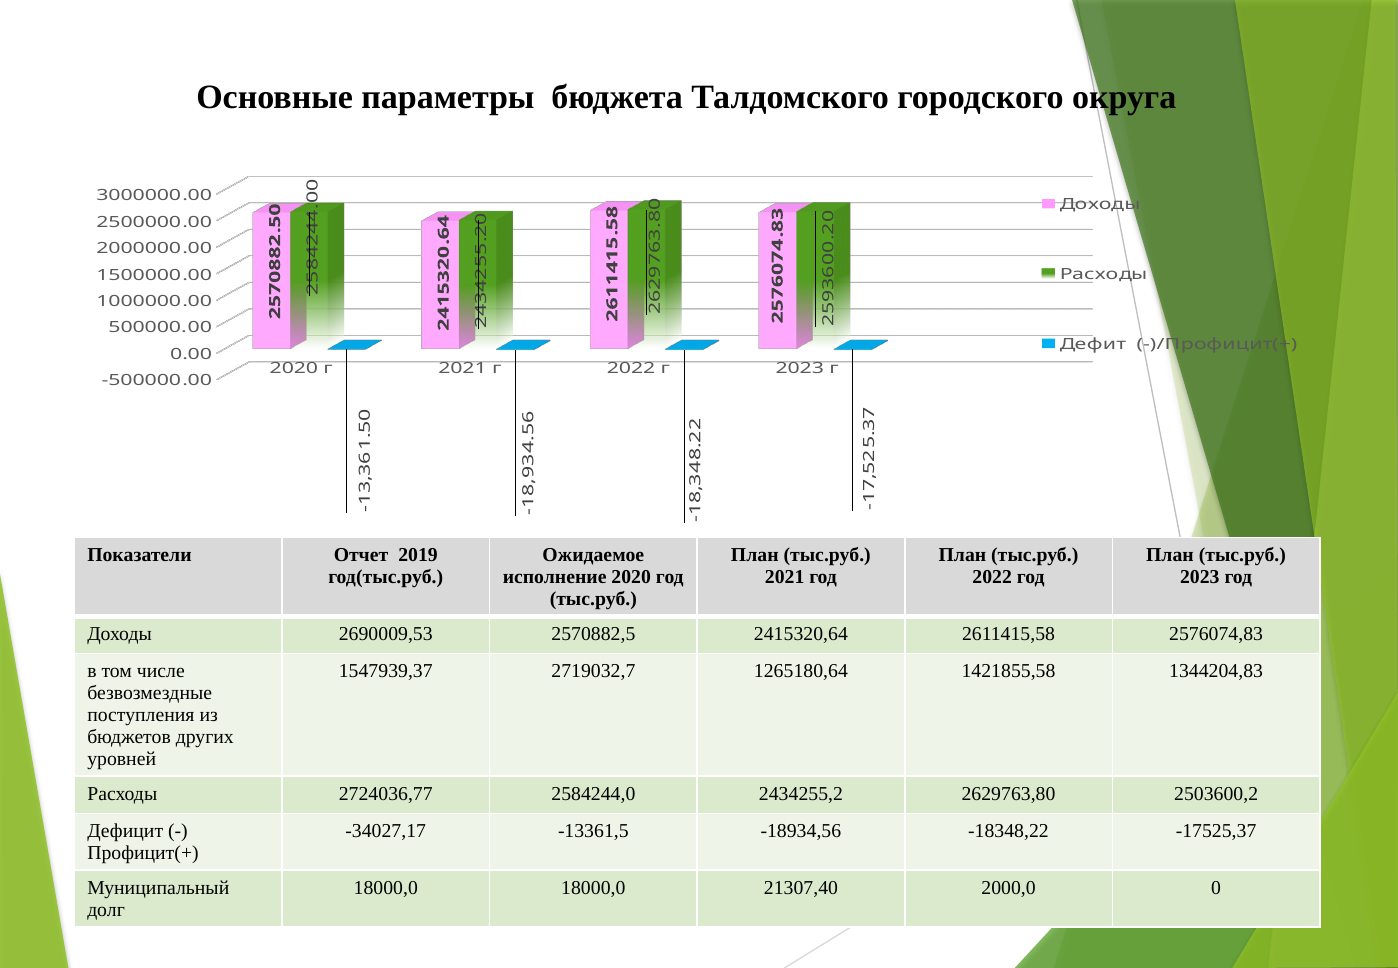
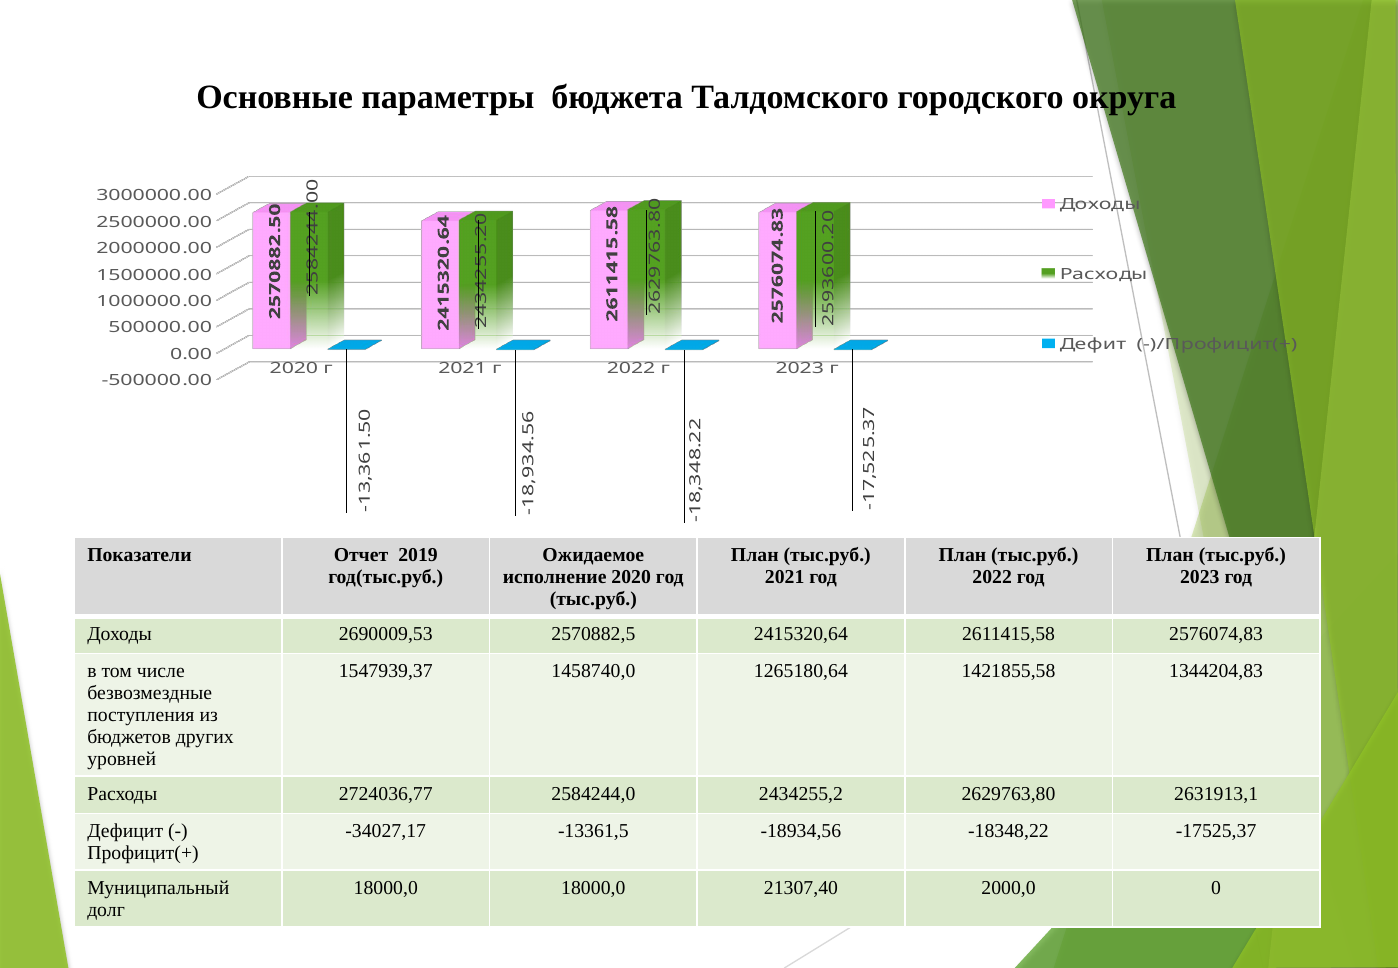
2719032,7: 2719032,7 -> 1458740,0 (593, 671)
2503600,2: 2503600,2 -> 2631913,1 (1216, 794)
